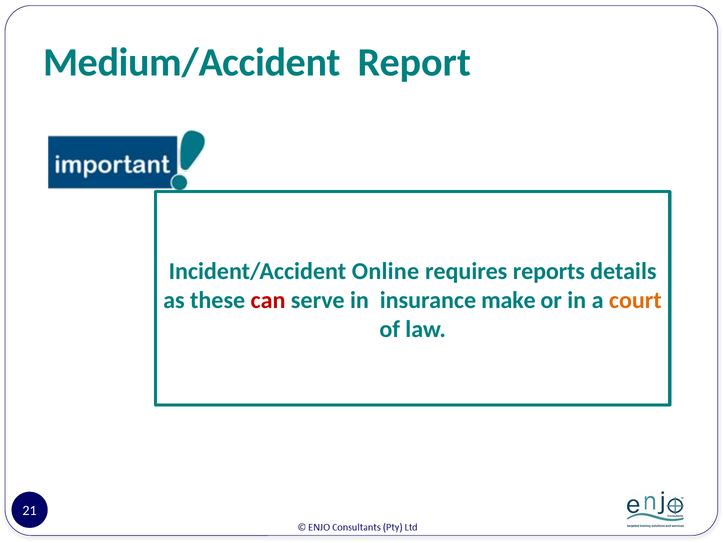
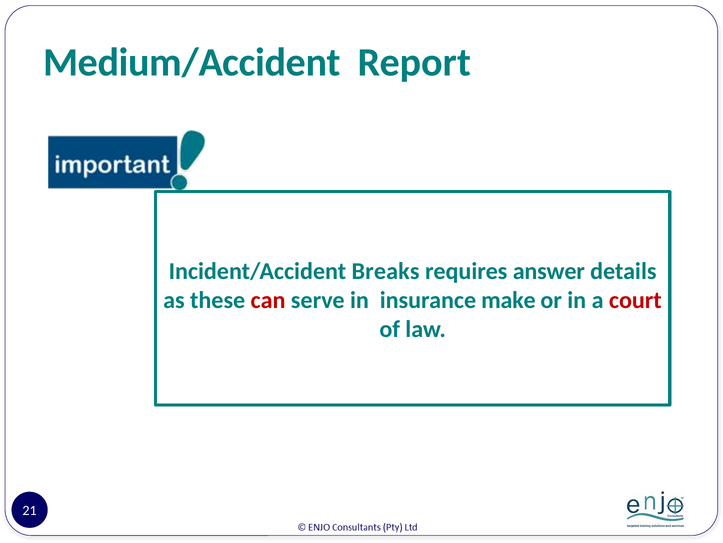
Online: Online -> Breaks (386, 271)
reports: reports -> answer (549, 271)
court colour: orange -> red (635, 300)
